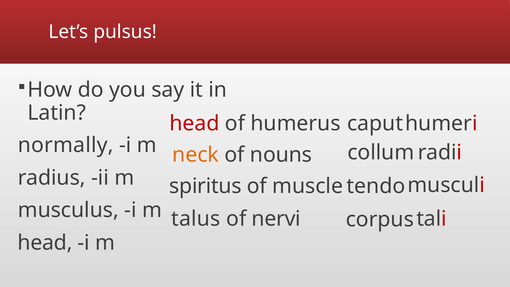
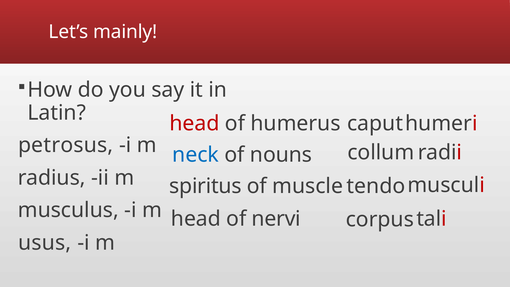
pulsus: pulsus -> mainly (125, 32)
normally: normally -> petrosus (66, 145)
neck colour: orange -> blue (196, 155)
talus: talus -> head (196, 219)
head: head -> usus (45, 243)
